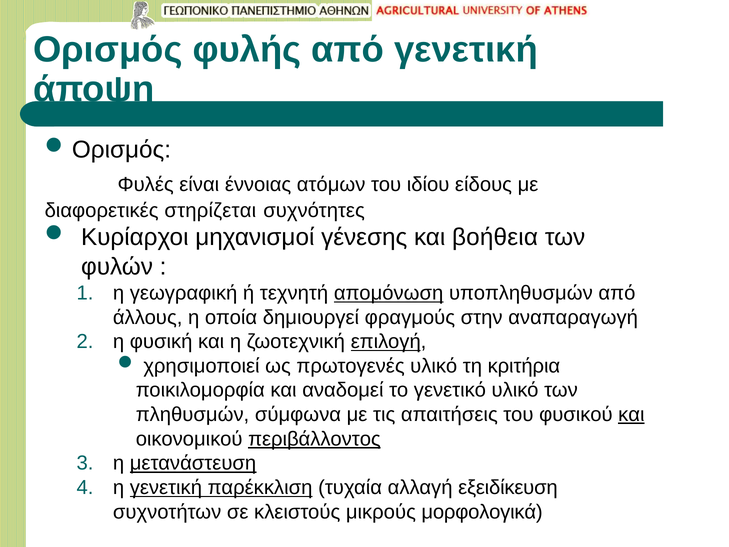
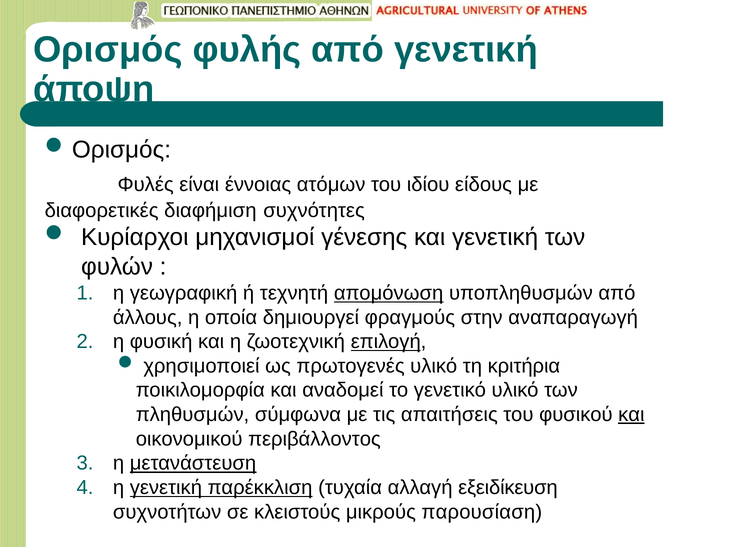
στηρίζεται: στηρίζεται -> διαφήμιση (210, 210)
και βοήθεια: βοήθεια -> γενετική (495, 237)
περιβάλλοντος underline: present -> none (314, 439)
μορφολογικά: μορφολογικά -> παρουσίαση (482, 512)
